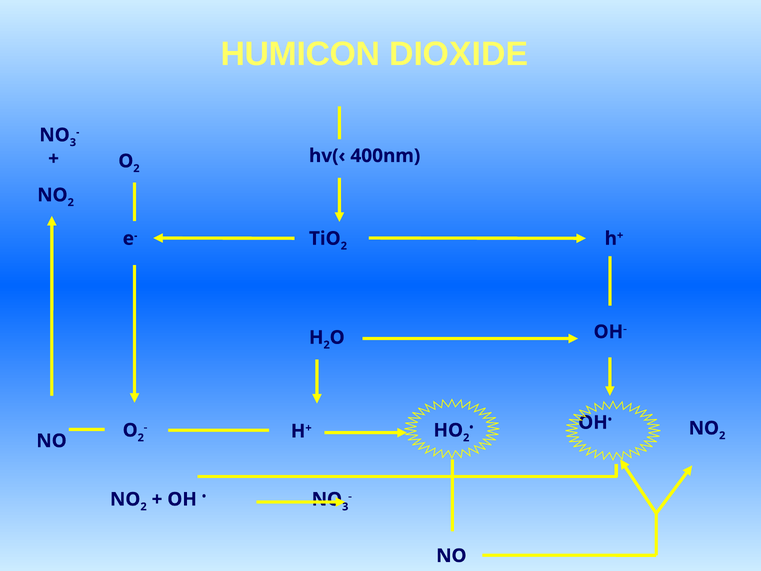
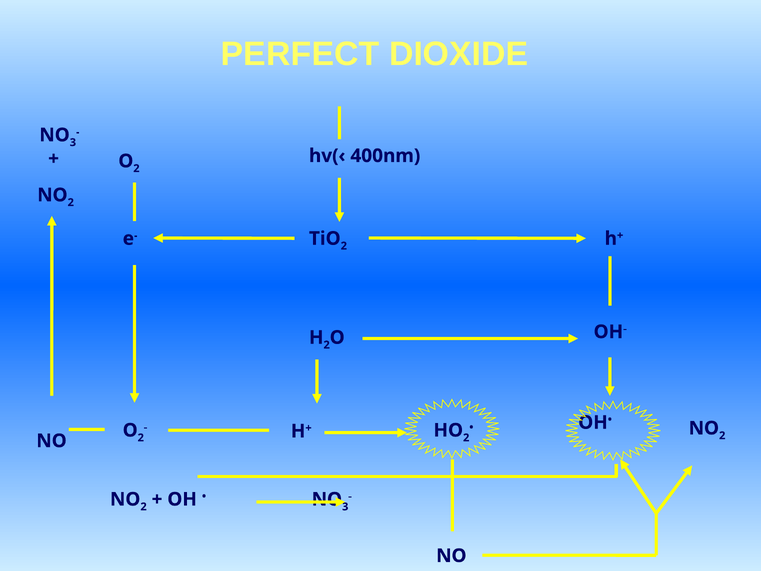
HUMICON: HUMICON -> PERFECT (300, 54)
